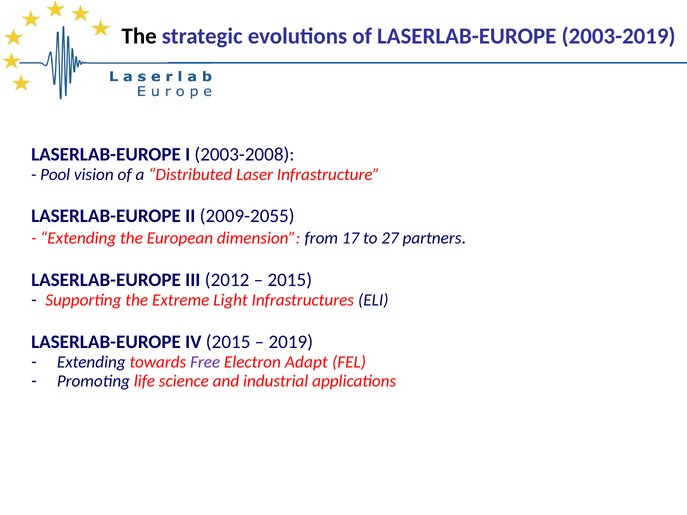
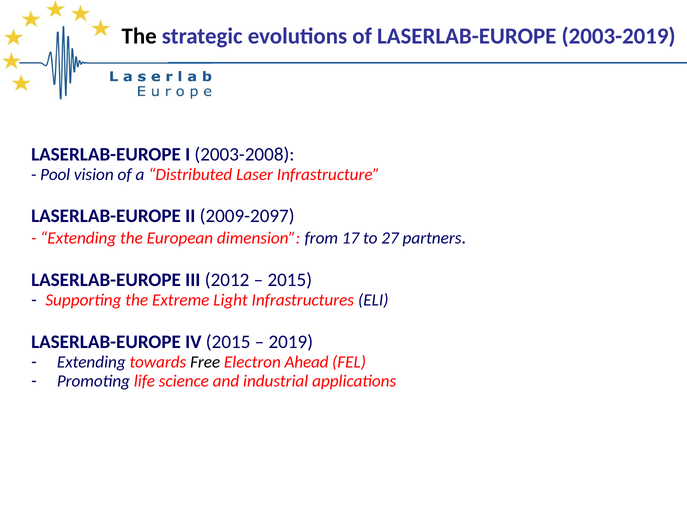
2009-2055: 2009-2055 -> 2009-2097 (247, 216)
Free colour: purple -> black (205, 362)
Adapt: Adapt -> Ahead (307, 362)
